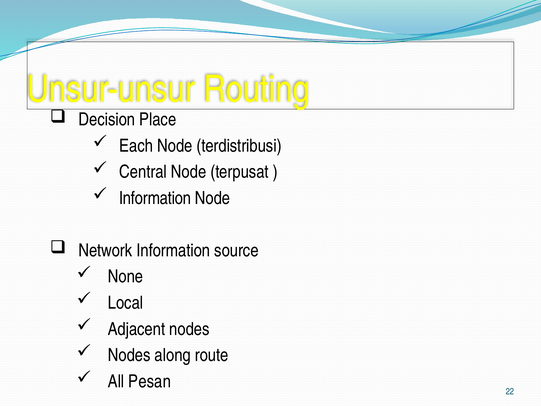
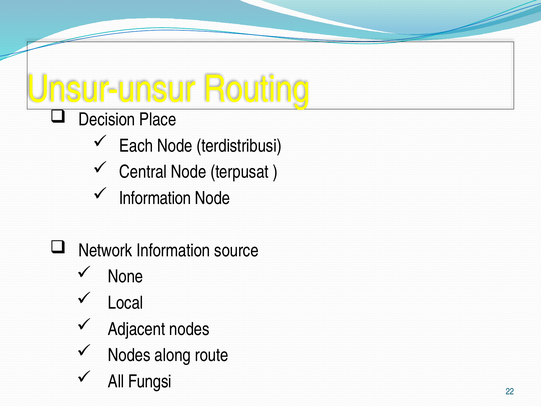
Pesan: Pesan -> Fungsi (150, 381)
